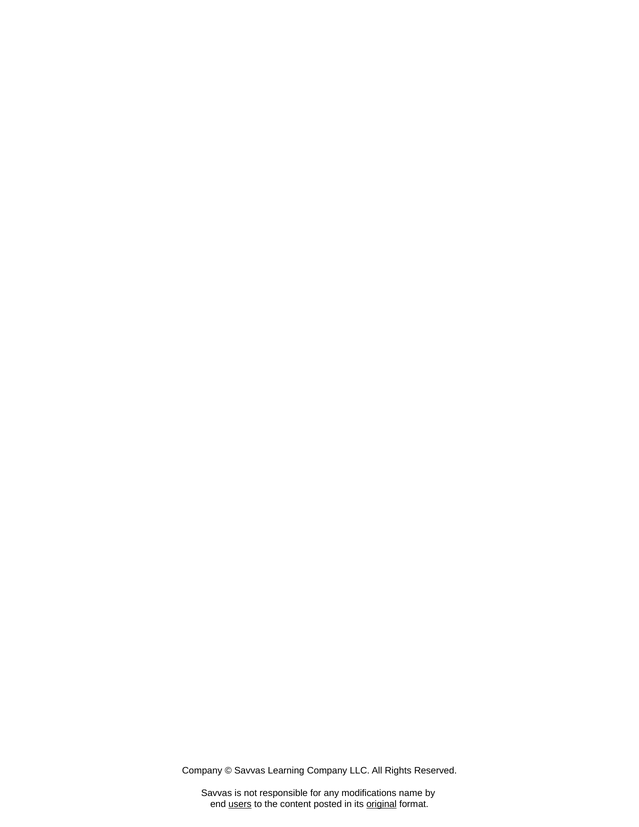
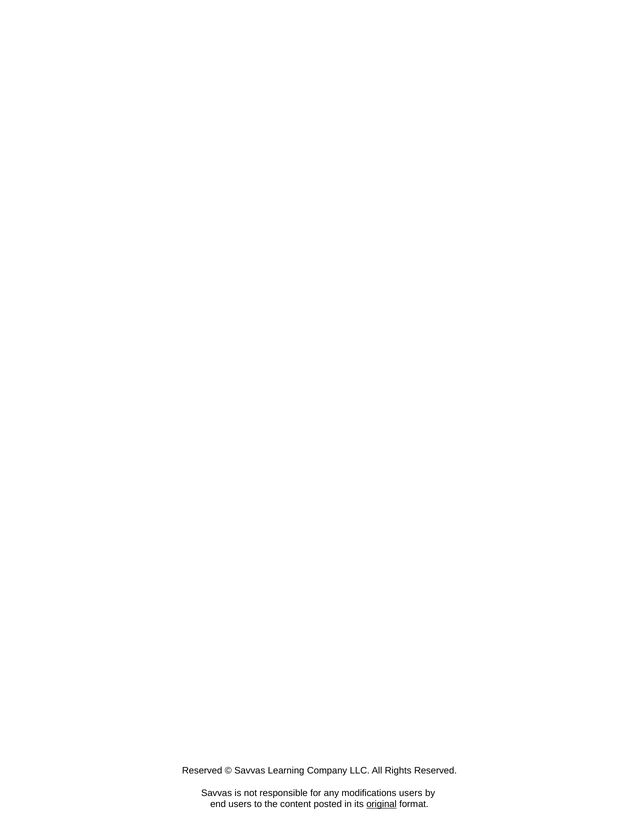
Company: Company -> Reserved (202, 770)
modifications name: name -> users (411, 793)
users underline: present -> none (240, 804)
